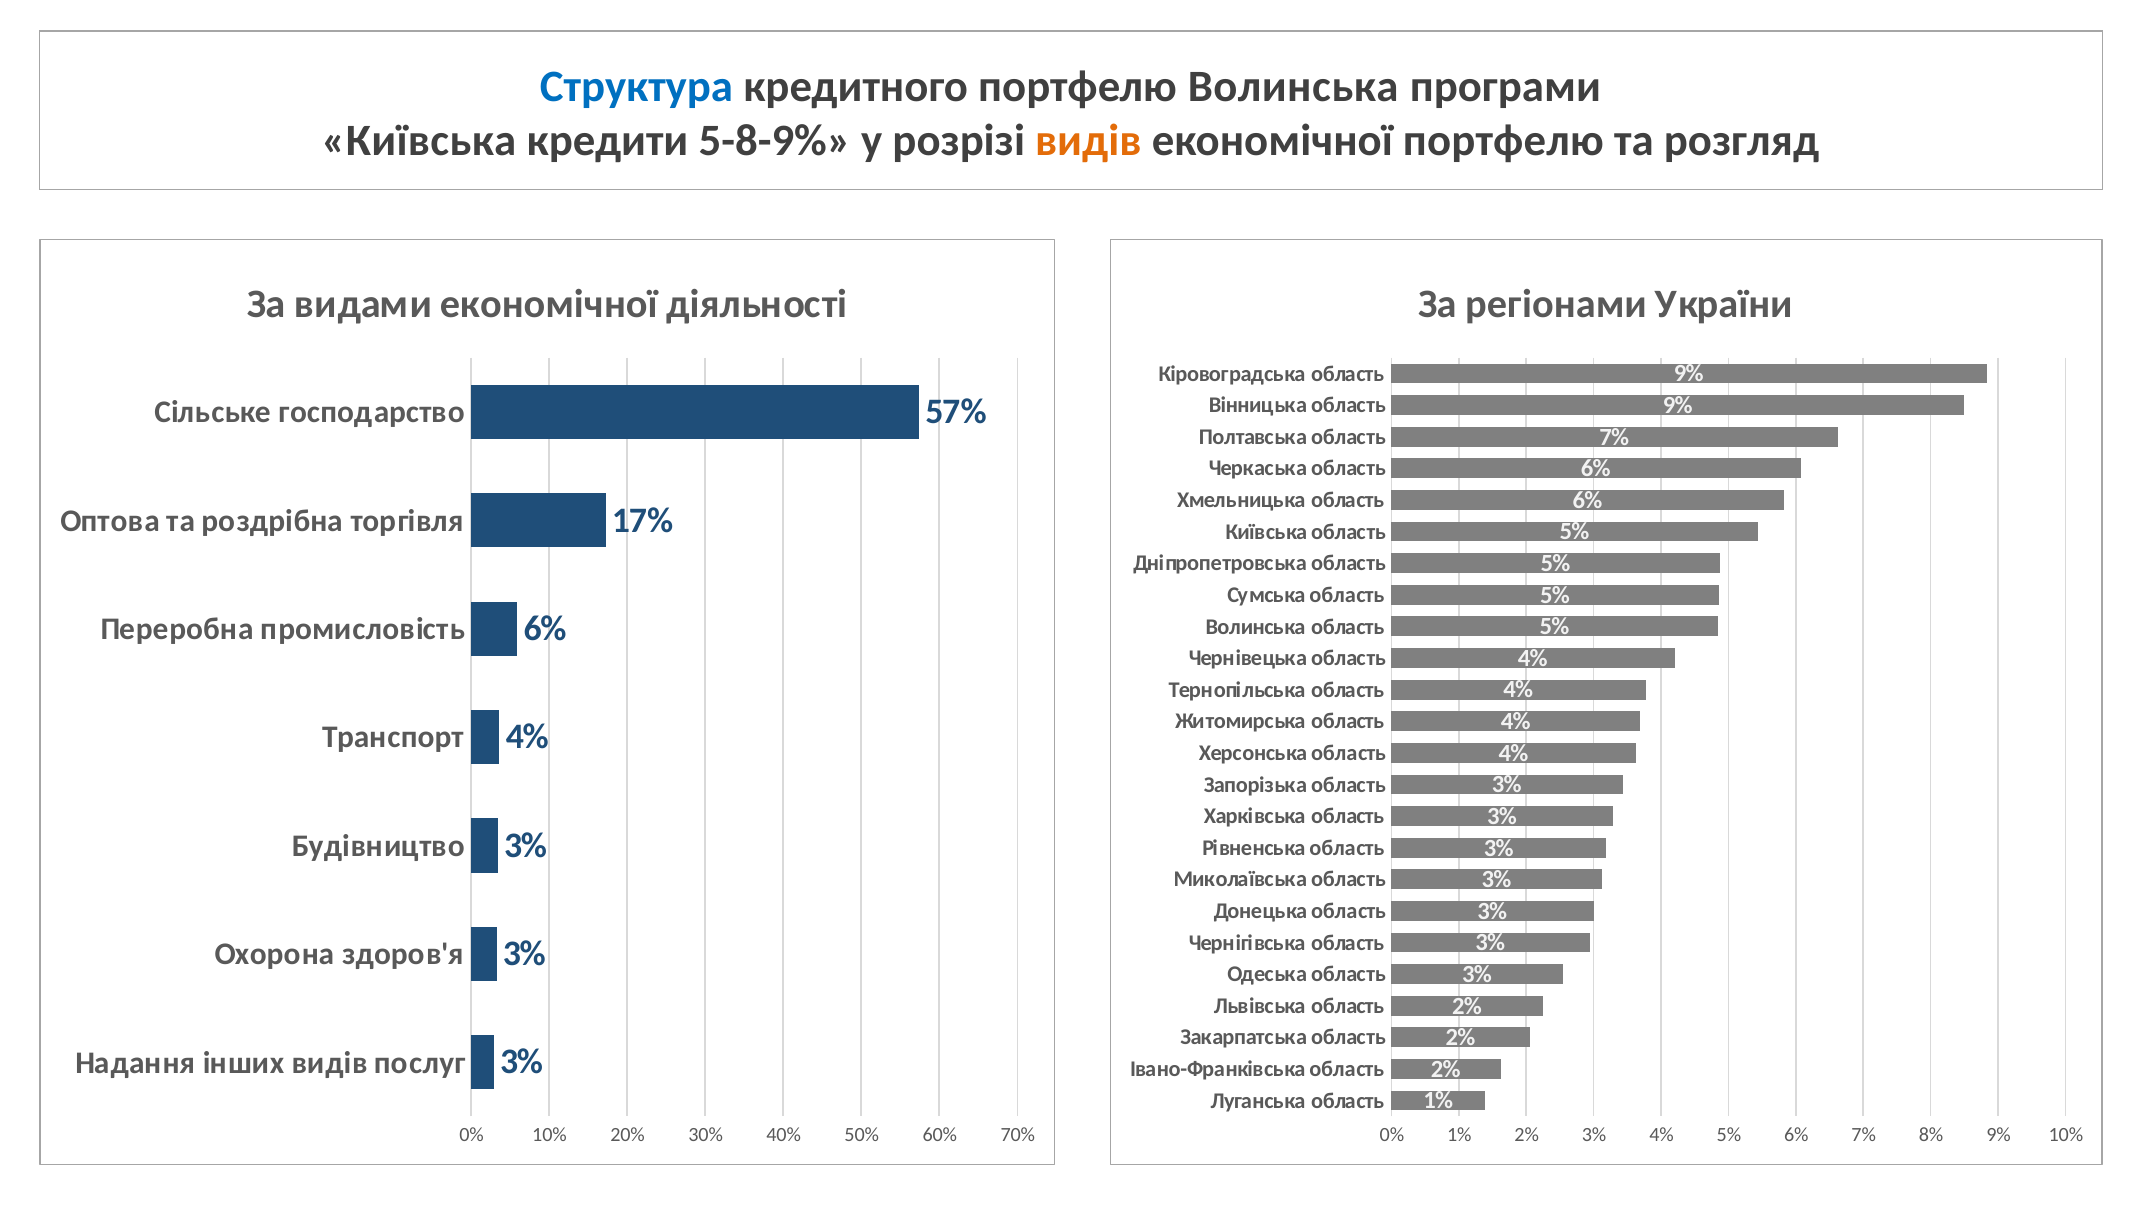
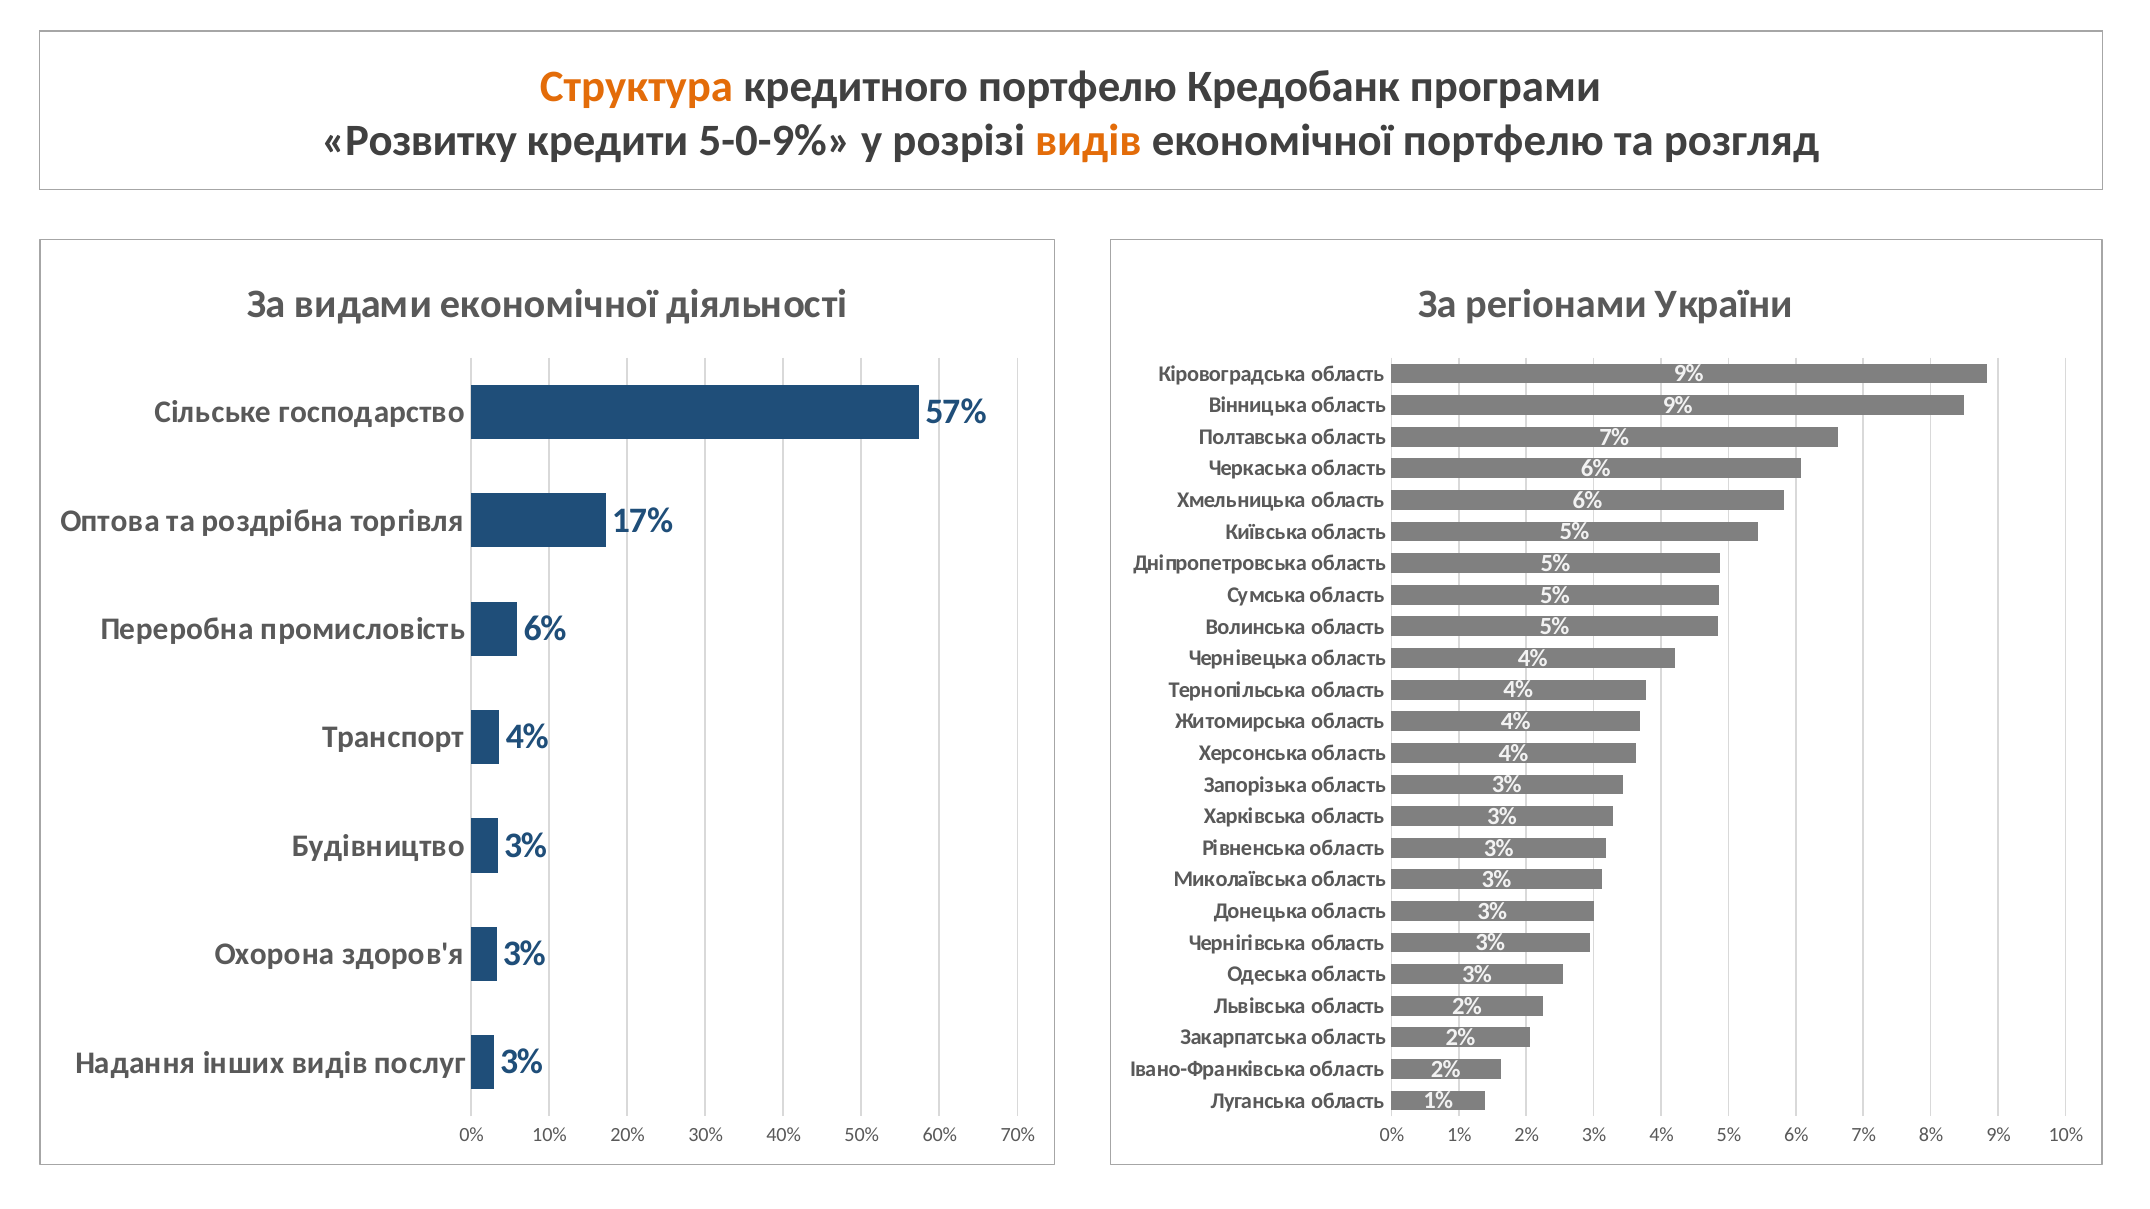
Структура colour: blue -> orange (636, 87)
портфелю Волинська: Волинська -> Кредобанк (1294, 87)
Київська: Київська -> Розвитку (419, 140)
5-8-9%: 5-8-9% -> 5-0-9% (775, 140)
